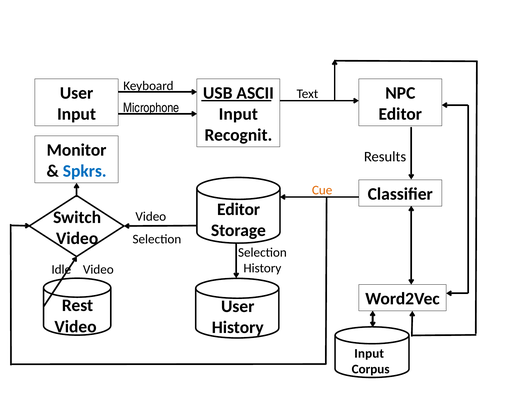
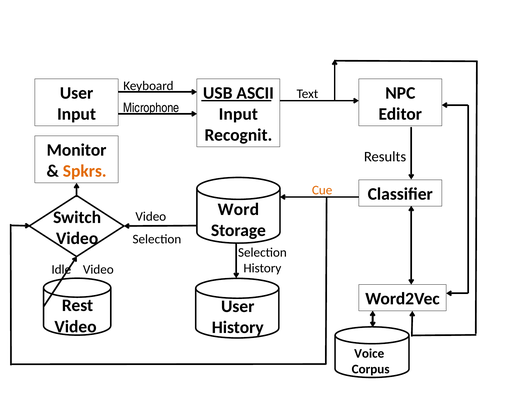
Spkrs colour: blue -> orange (85, 171)
Editor: Editor -> Word (238, 209)
Input: Input -> Voice (369, 353)
